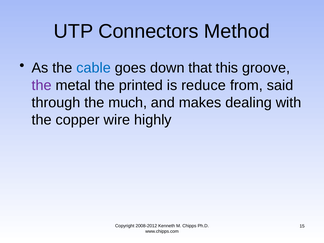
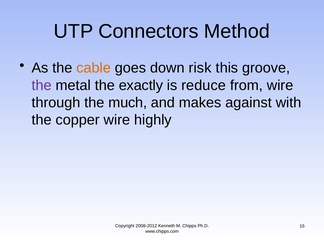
cable colour: blue -> orange (94, 68)
that: that -> risk (200, 68)
printed: printed -> exactly (141, 85)
from said: said -> wire (280, 85)
dealing: dealing -> against (249, 103)
